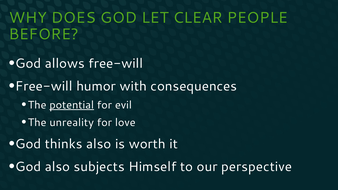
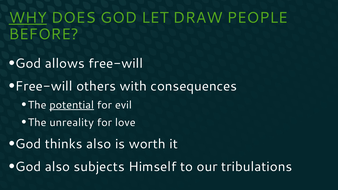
WHY underline: none -> present (28, 18)
CLEAR: CLEAR -> DRAW (198, 18)
humor: humor -> others (96, 86)
perspective: perspective -> tribulations (257, 167)
